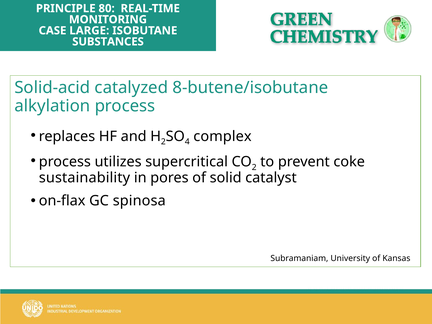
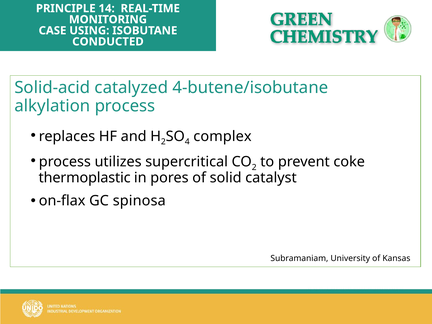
80: 80 -> 14 (107, 8)
LARGE: LARGE -> USING (89, 31)
SUBSTANCES: SUBSTANCES -> CONDUCTED (108, 42)
8-butene/isobutane: 8-butene/isobutane -> 4-butene/isobutane (250, 88)
sustainability: sustainability -> thermoplastic (85, 178)
